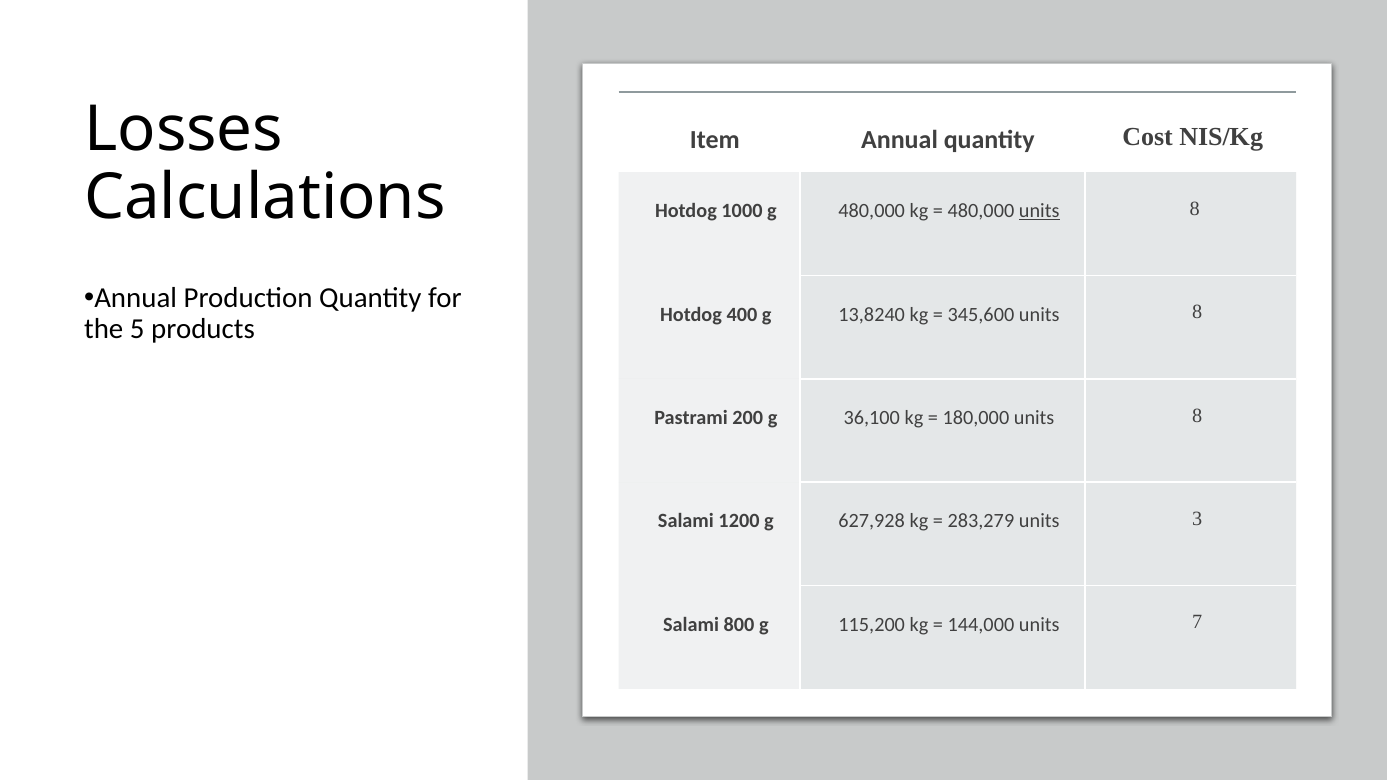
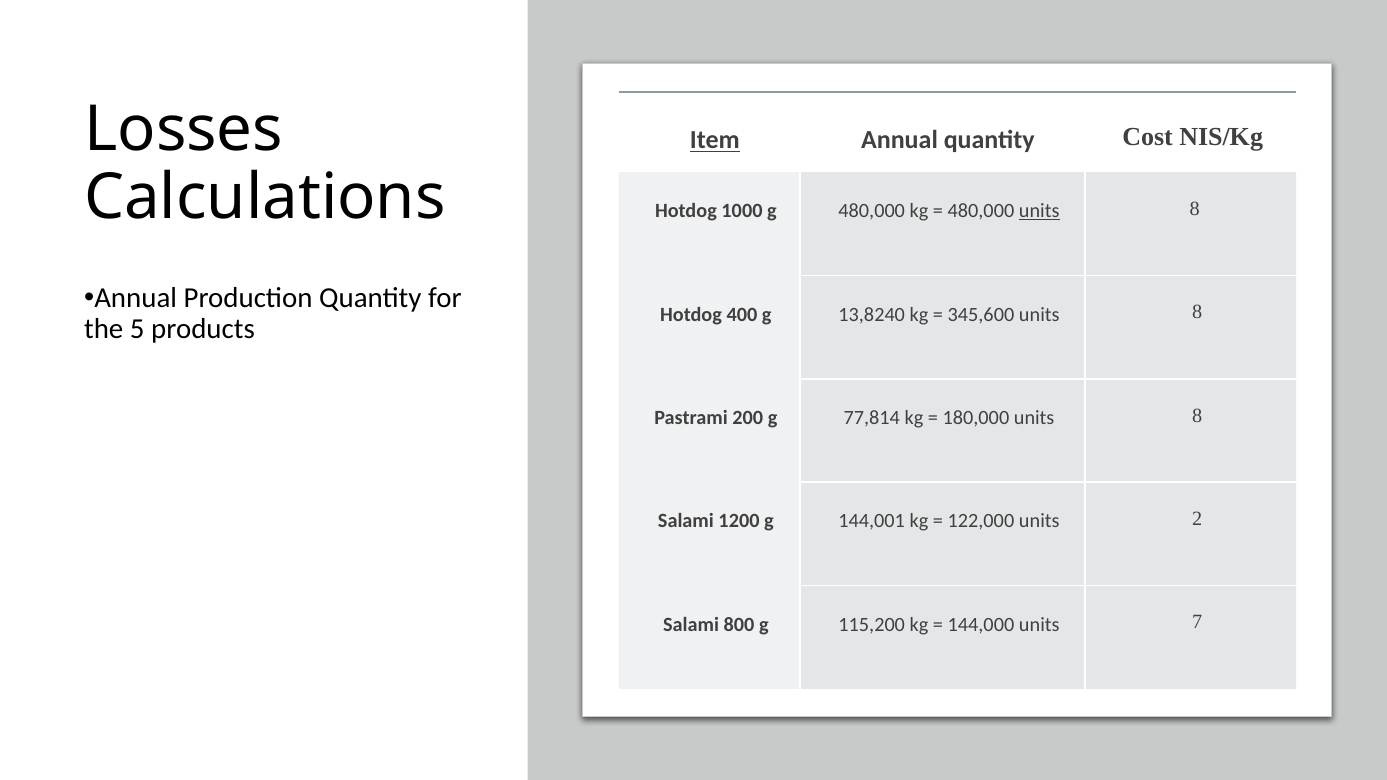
Item underline: none -> present (715, 140)
36,100: 36,100 -> 77,814 (872, 418)
627,928: 627,928 -> 144,001 (872, 521)
283,279: 283,279 -> 122,000 (981, 521)
3: 3 -> 2 (1197, 519)
